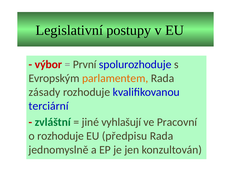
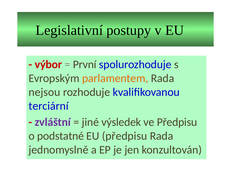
zásady: zásady -> nejsou (44, 92)
zvláštní colour: green -> purple (53, 122)
vyhlašují: vyhlašují -> výsledek (121, 122)
ve Pracovní: Pracovní -> Předpisu (177, 122)
o rozhoduje: rozhoduje -> podstatné (61, 136)
